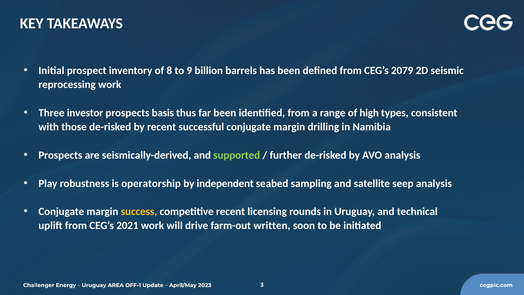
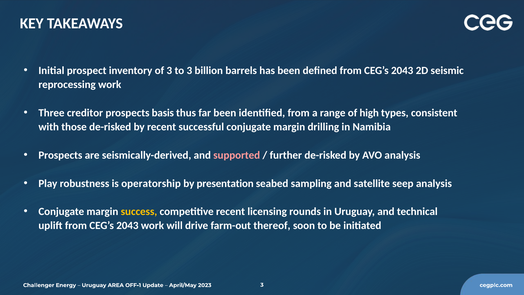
of 8: 8 -> 3 (169, 71)
to 9: 9 -> 3 (189, 71)
defined from CEG’s 2079: 2079 -> 2043 (402, 71)
investor: investor -> creditor (85, 113)
supported colour: light green -> pink (237, 155)
independent: independent -> presentation (225, 183)
uplift from CEG’s 2021: 2021 -> 2043 (127, 225)
written: written -> thereof (272, 225)
